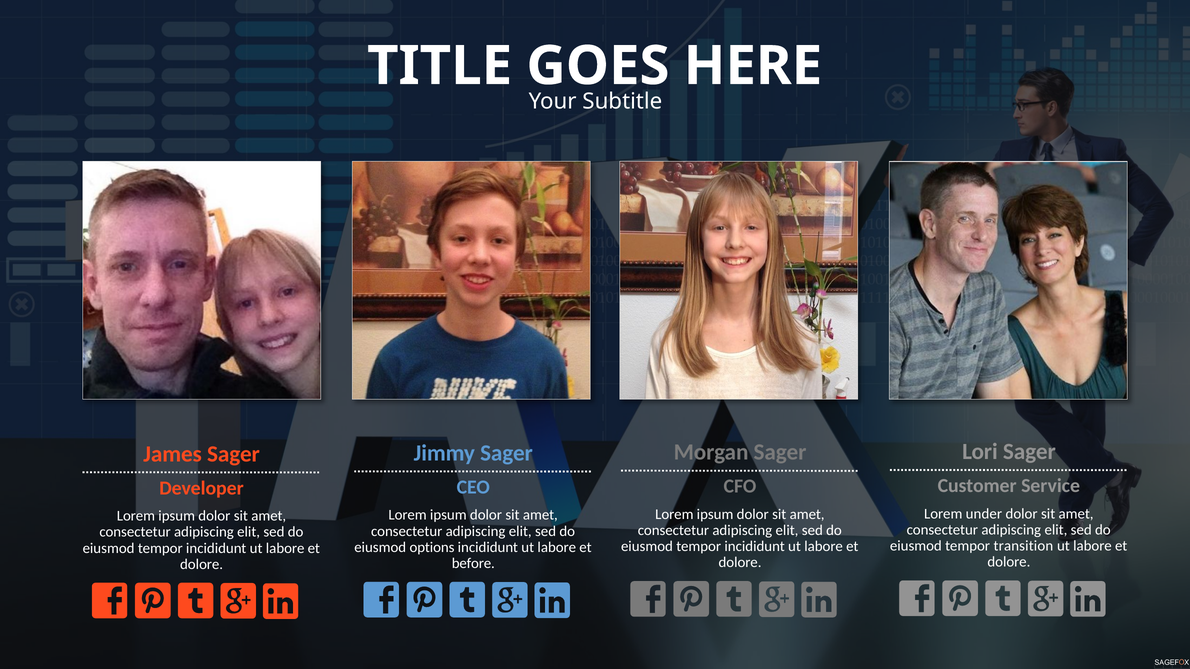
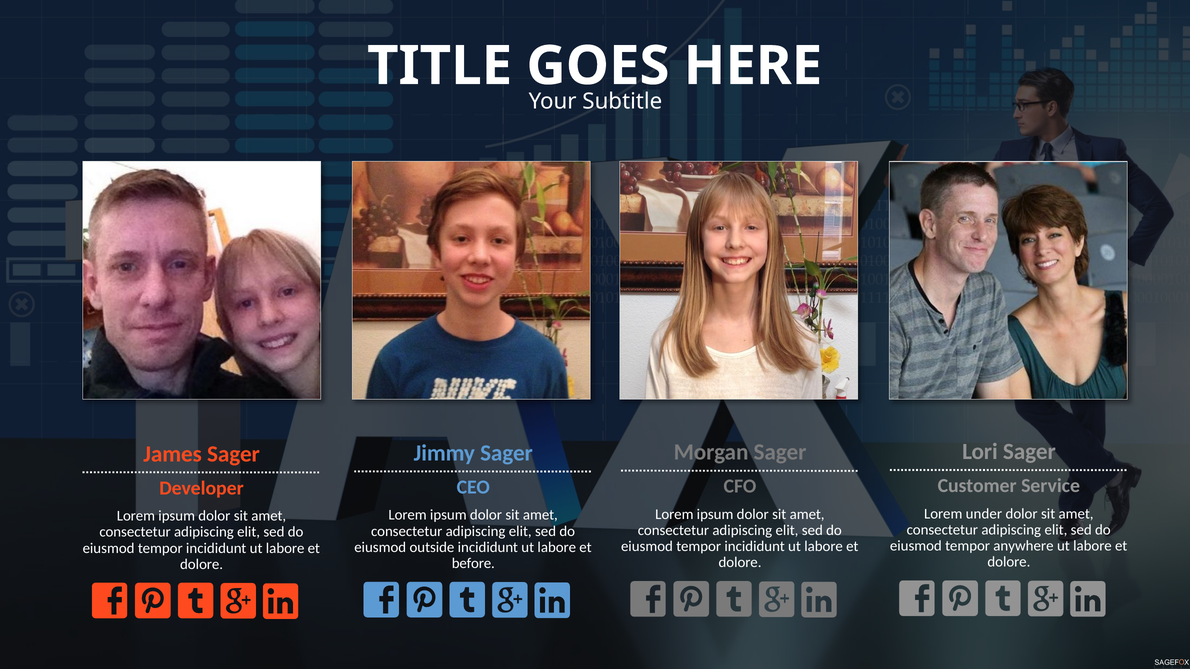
transition: transition -> anywhere (1023, 546)
options: options -> outside (432, 547)
